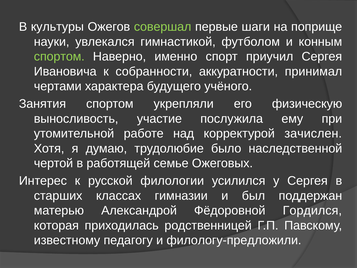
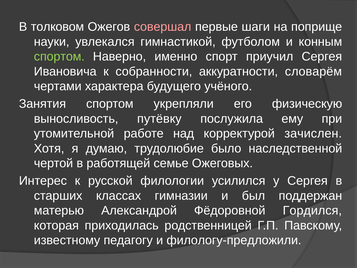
культуры: культуры -> толковом (57, 27)
совершал colour: light green -> pink (163, 27)
принимал: принимал -> словарём (313, 71)
участие: участие -> путёвку (159, 119)
